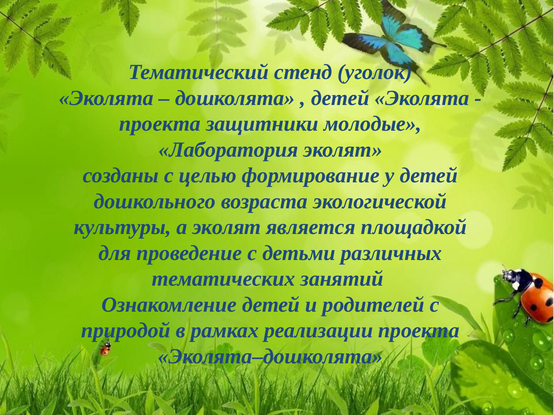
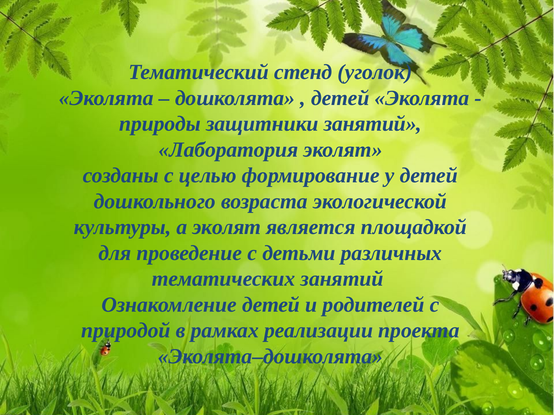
проекта: проекта -> природы (160, 124)
защитники молодые: молодые -> занятий (373, 124)
